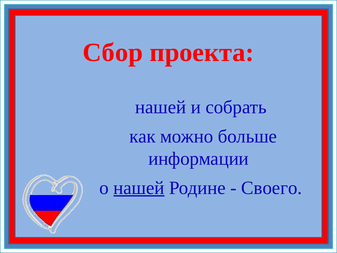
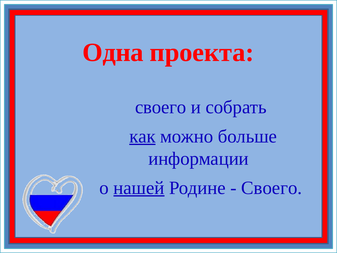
Сбор: Сбор -> Одна (113, 52)
нашей: нашей -> своего (161, 107)
как underline: none -> present (142, 136)
